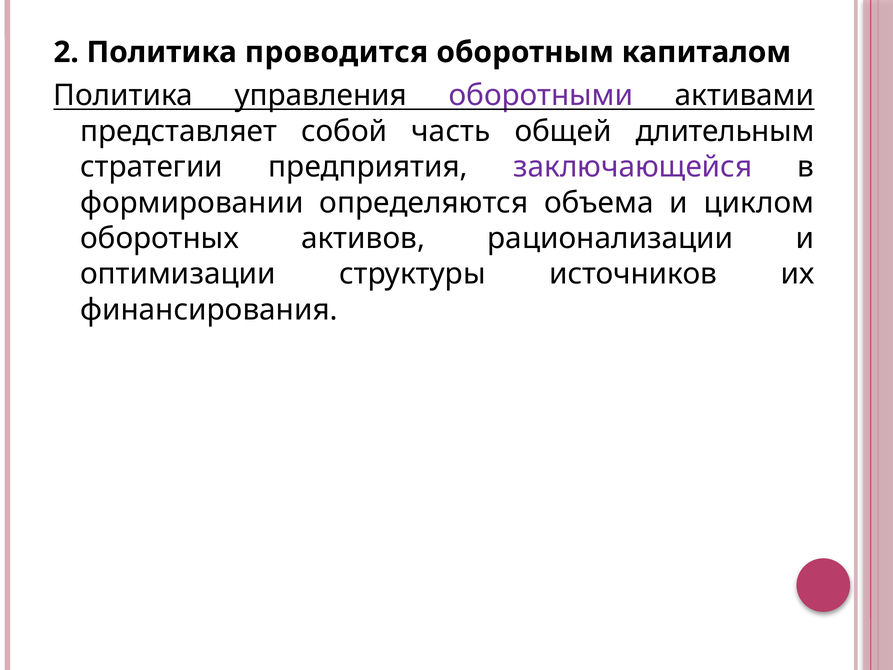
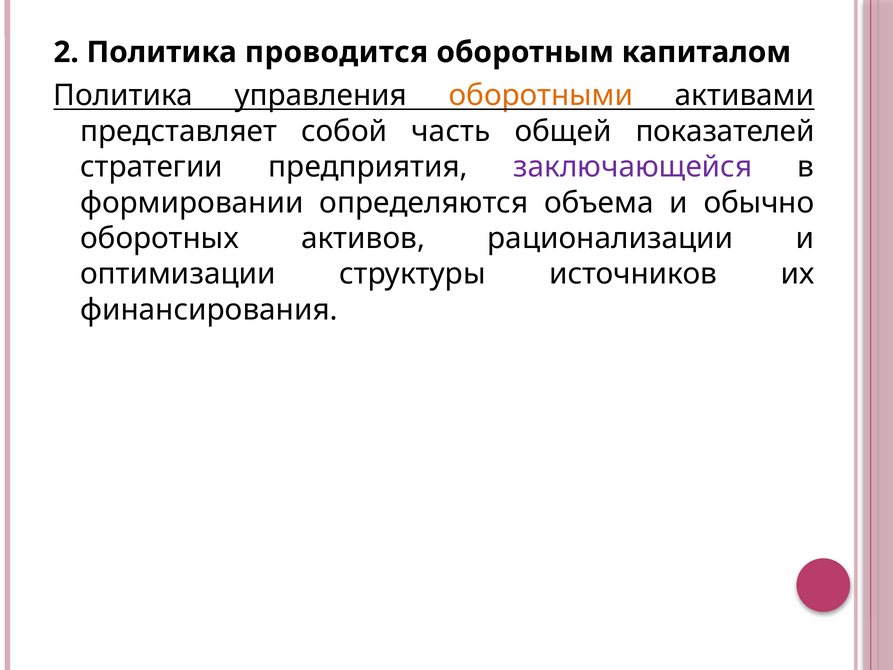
оборотными colour: purple -> orange (541, 95)
длительным: длительным -> показателей (725, 131)
циклом: циклом -> обычно (759, 203)
